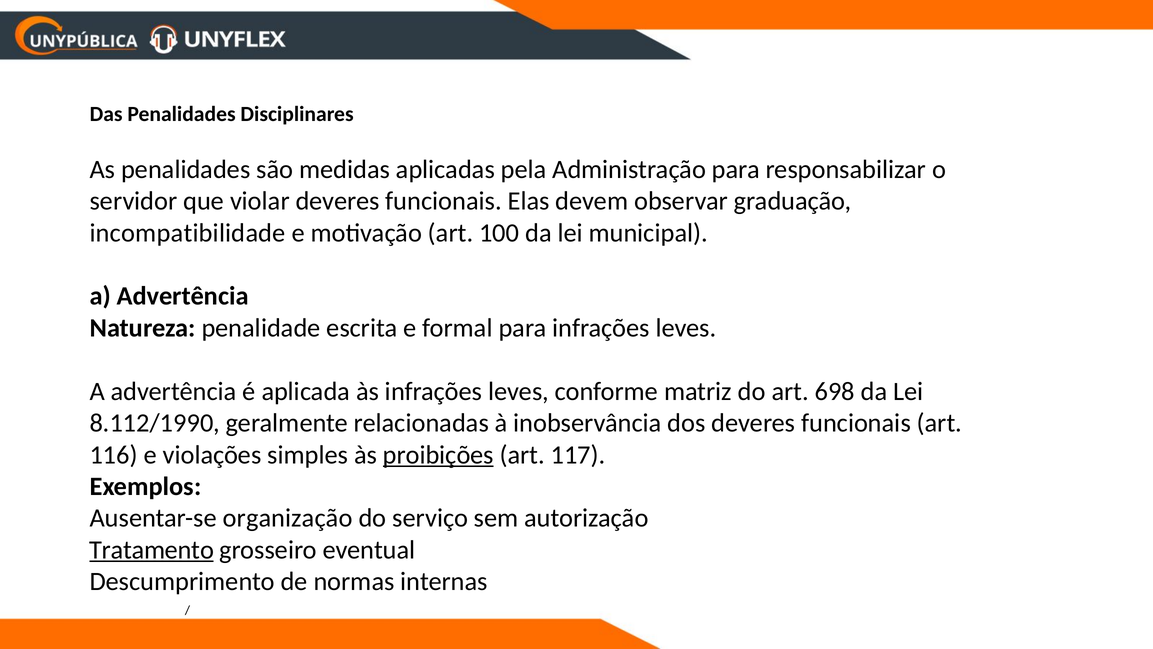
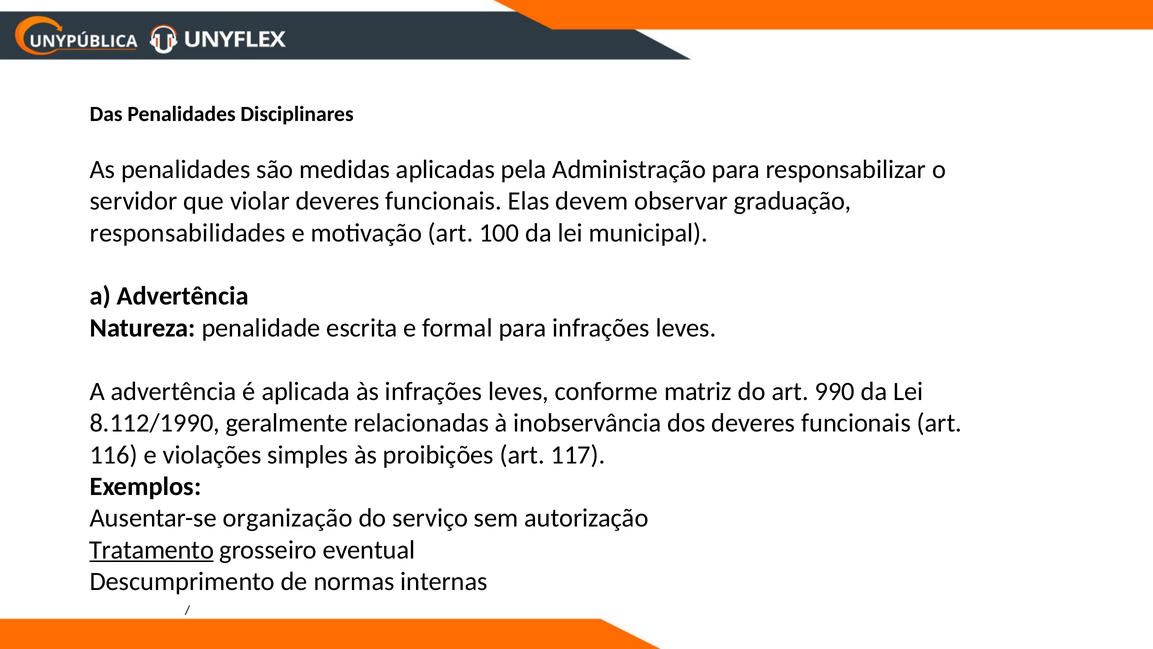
incompatibilidade: incompatibilidade -> responsabilidades (188, 233)
698: 698 -> 990 (835, 391)
proibições underline: present -> none (438, 454)
